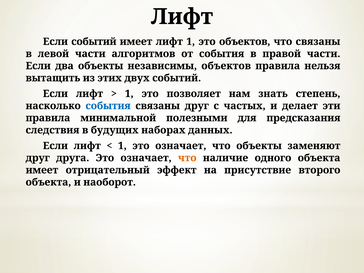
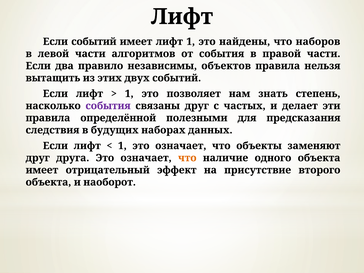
это объектов: объектов -> найдены (245, 42)
что связаны: связаны -> наборов (318, 42)
два объекты: объекты -> правило (101, 66)
события colour: blue -> purple (108, 106)
минимальной: минимальной -> определённой (118, 118)
